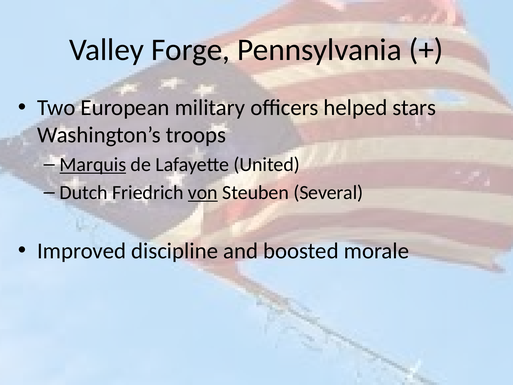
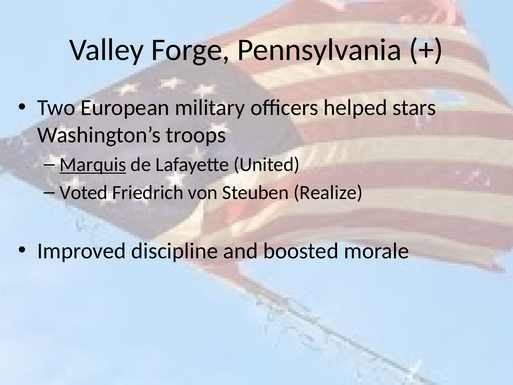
Dutch: Dutch -> Voted (84, 192)
von underline: present -> none (203, 192)
Several: Several -> Realize (328, 192)
